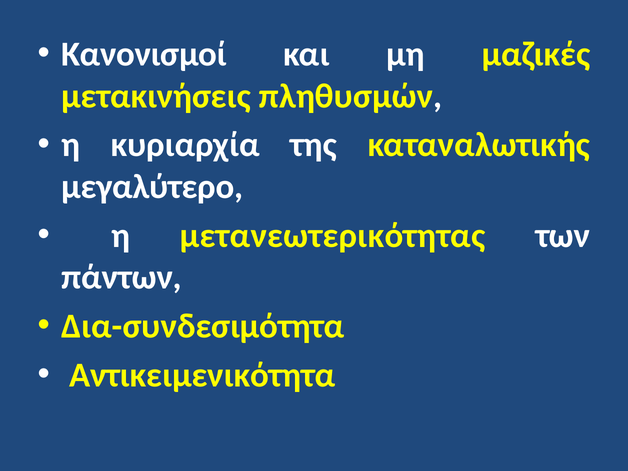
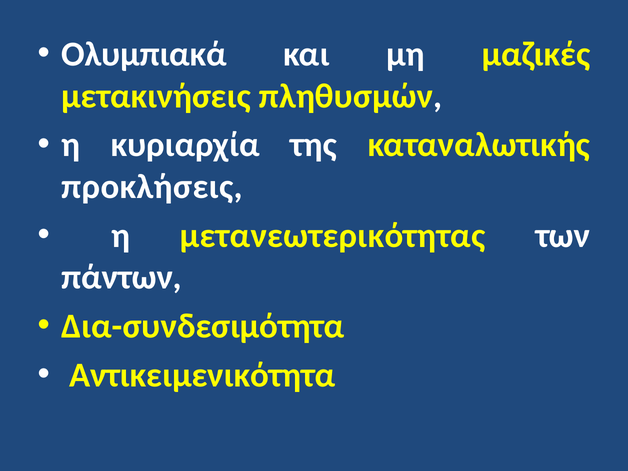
Κανονισμοί: Κανονισμοί -> Ολυμπιακά (144, 54)
μεγαλύτερο: μεγαλύτερο -> προκλήσεις (152, 187)
